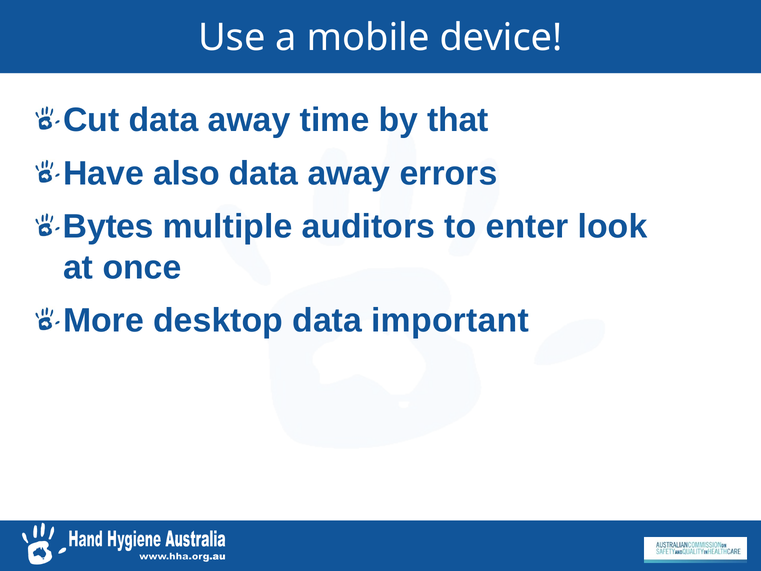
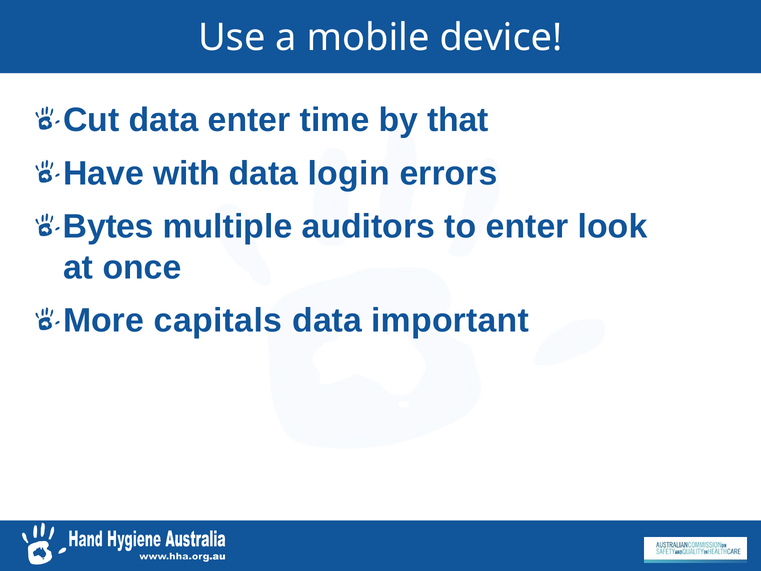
Cut data away: away -> enter (249, 120)
also: also -> with (186, 173)
away: away -> login (349, 173)
desktop: desktop -> capitals (218, 321)
